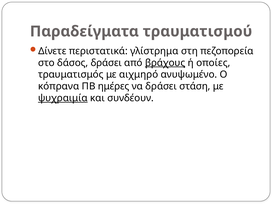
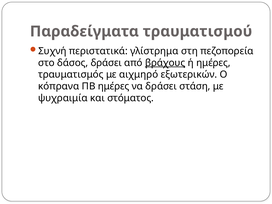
Δίνετε: Δίνετε -> Συχνή (52, 51)
ή οποίες: οποίες -> ημέρες (213, 63)
ανυψωμένο: ανυψωμένο -> εξωτερικών (189, 75)
ψυχραιμία underline: present -> none (63, 98)
συνδέουν: συνδέουν -> στόματος (131, 98)
